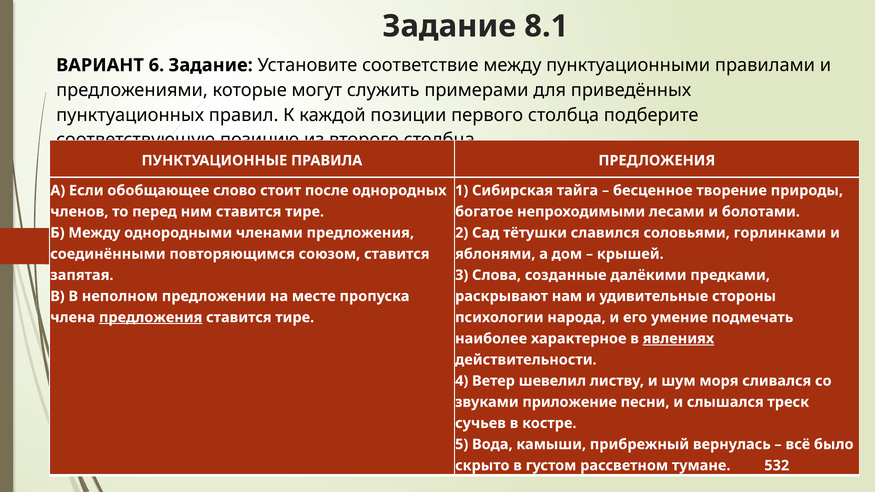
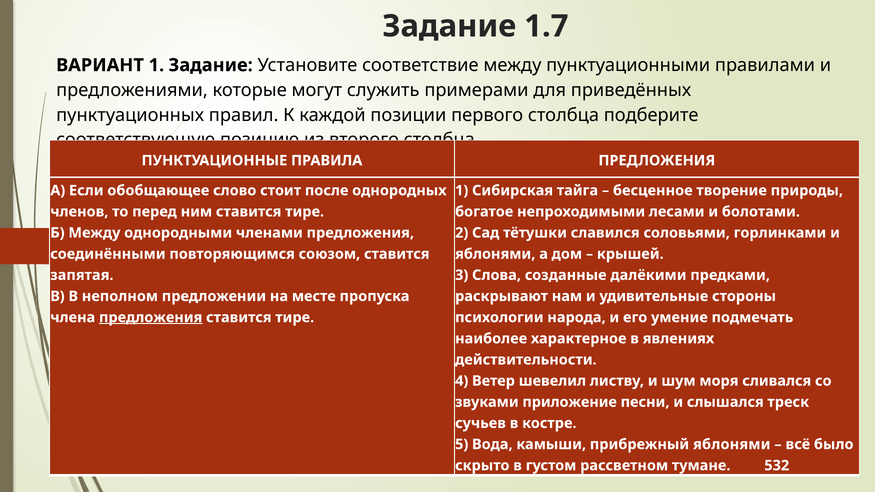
8.1: 8.1 -> 1.7 (546, 26)
ВАРИАНТ 6: 6 -> 1 (156, 65)
явлениях underline: present -> none (678, 339)
прибрежный вернулась: вернулась -> яблонями (732, 444)
